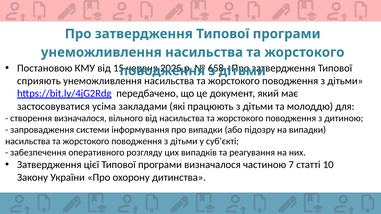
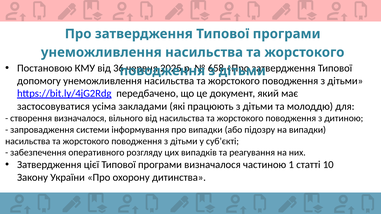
15: 15 -> 36 (119, 68)
сприяють: сприяють -> допомогу (39, 81)
7: 7 -> 1 (291, 165)
